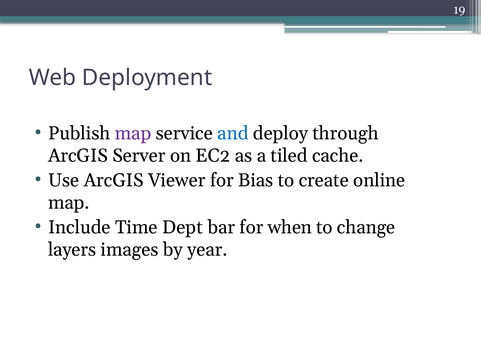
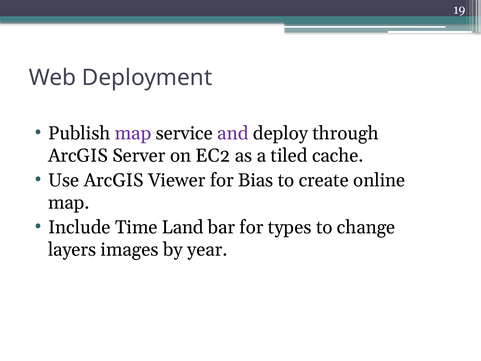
and colour: blue -> purple (233, 133)
Dept: Dept -> Land (183, 227)
when: when -> types (290, 227)
